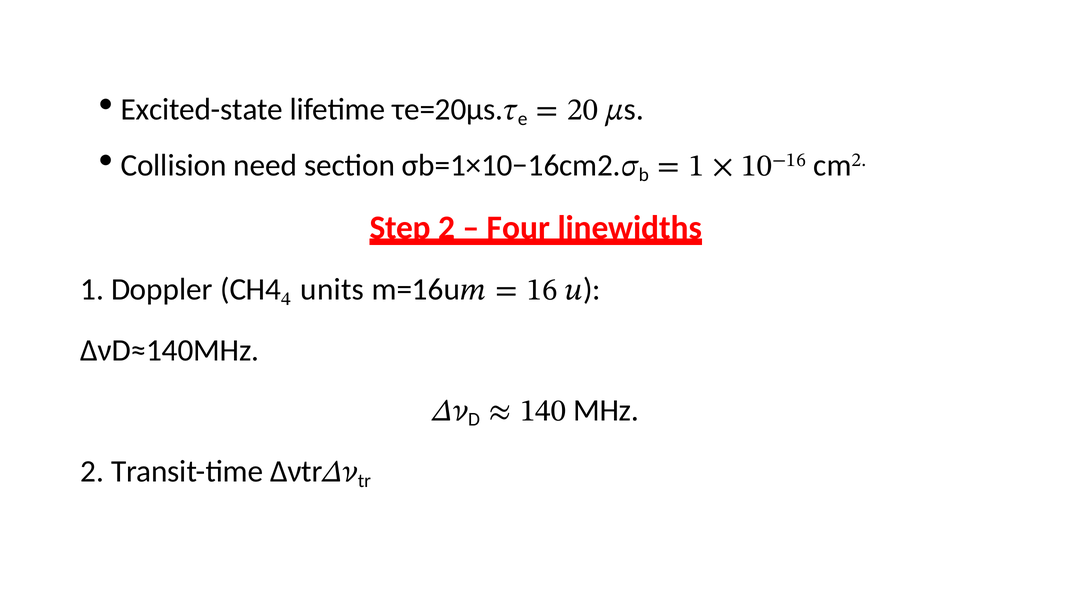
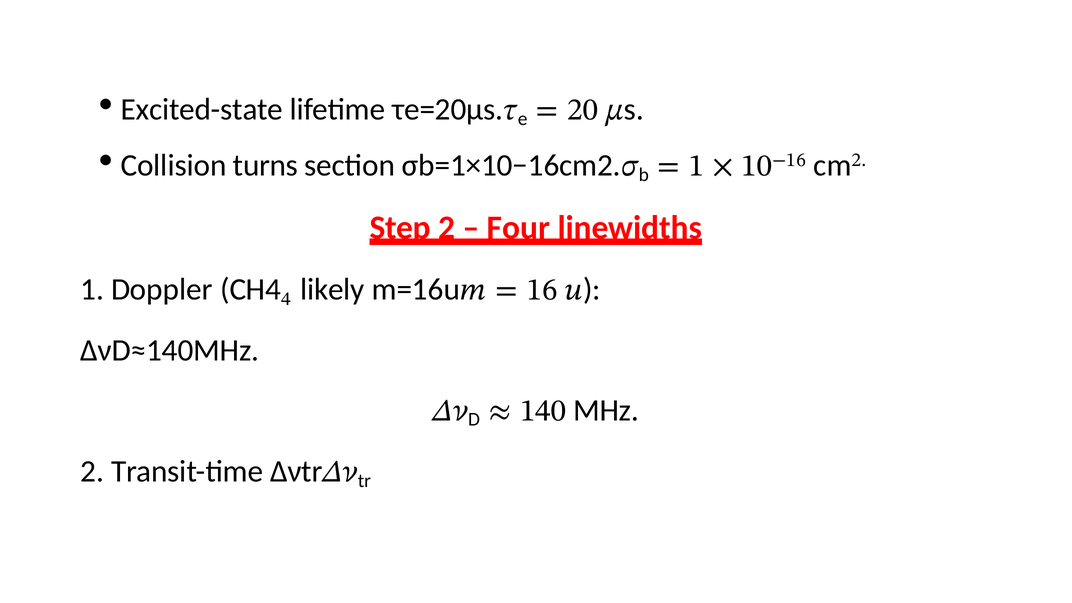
need: need -> turns (266, 166)
units: units -> likely (332, 290)
